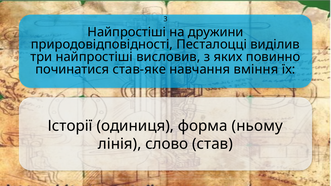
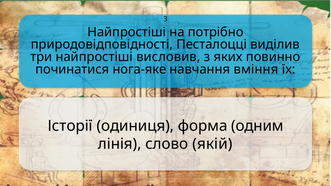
дружини: дружини -> потрібно (216, 32)
став-яке: став-яке -> нога-яке (139, 69)
ньому: ньому -> одним (257, 126)
став: став -> якій (212, 144)
